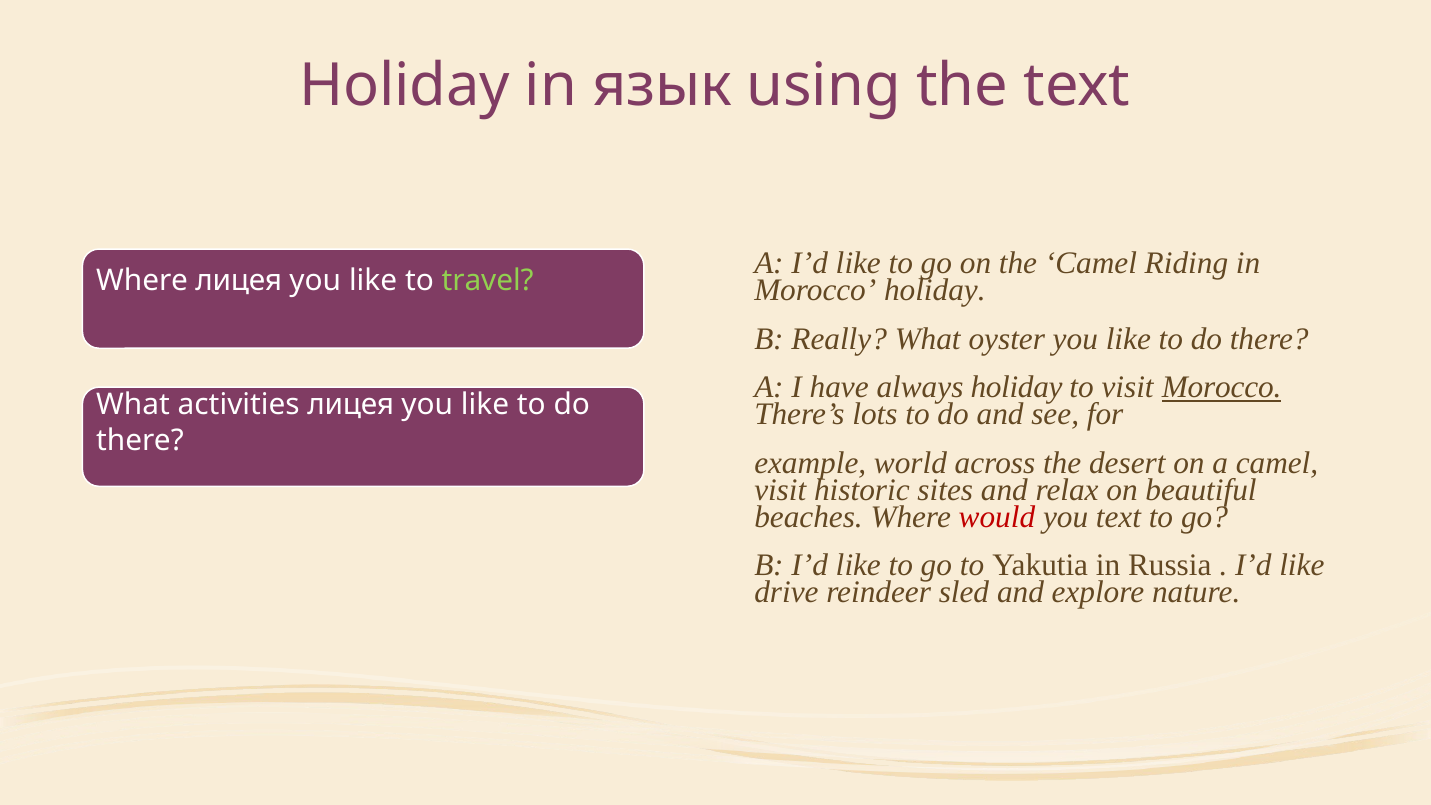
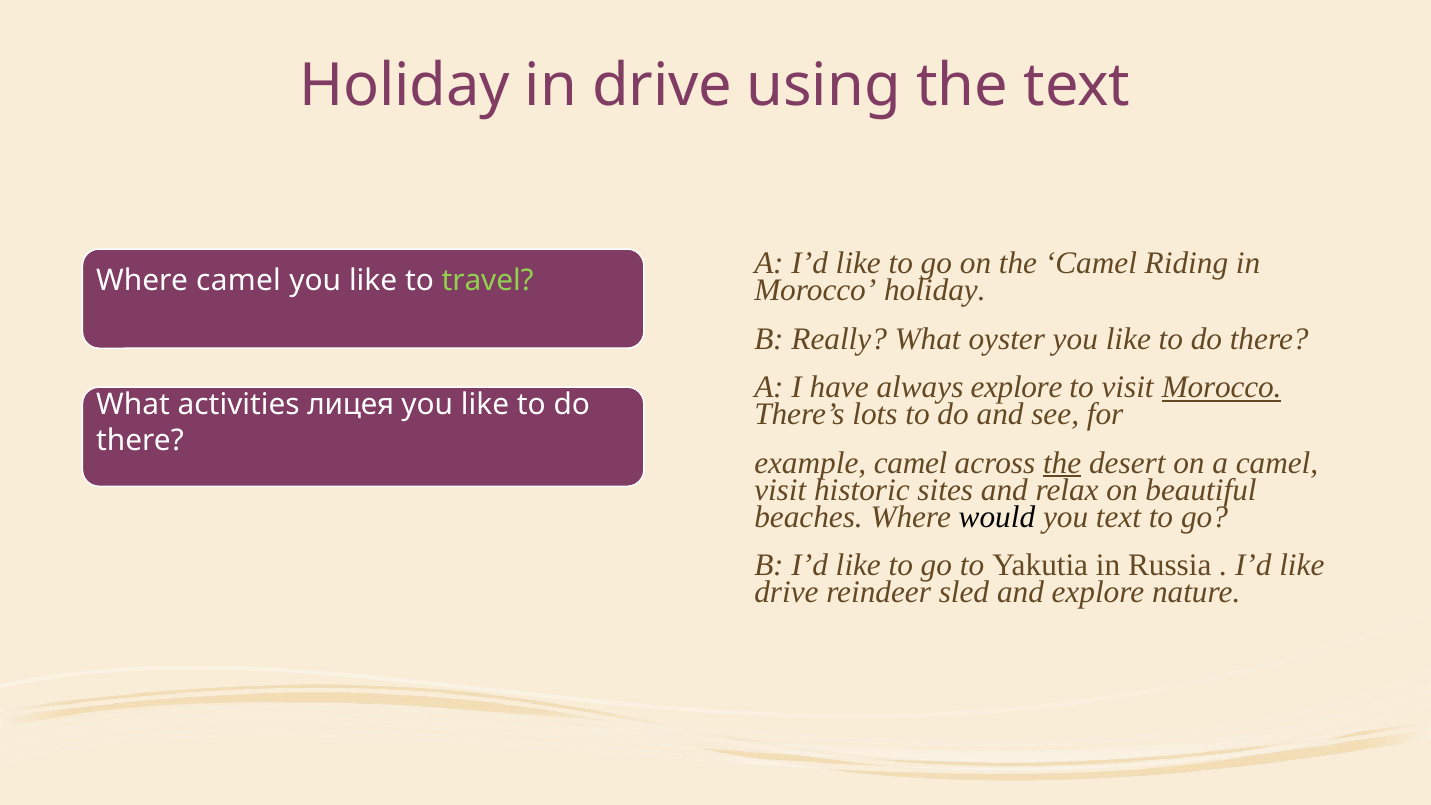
in язык: язык -> drive (662, 86)
Where лицея: лицея -> camel (238, 281)
always holiday: holiday -> explore (1017, 387)
example world: world -> camel (911, 463)
the underline: none -> present (1062, 463)
would colour: red -> black (997, 517)
